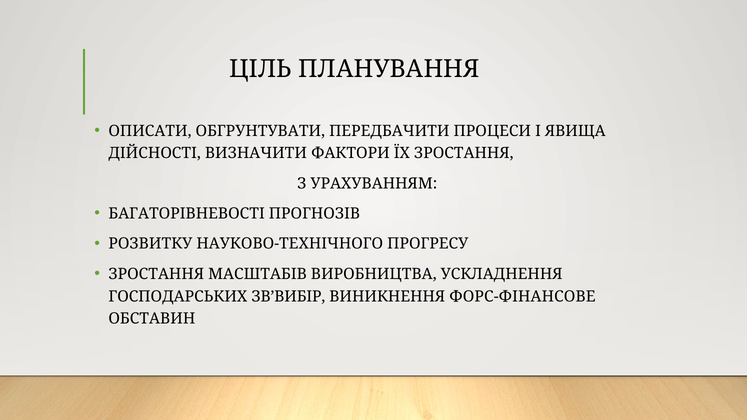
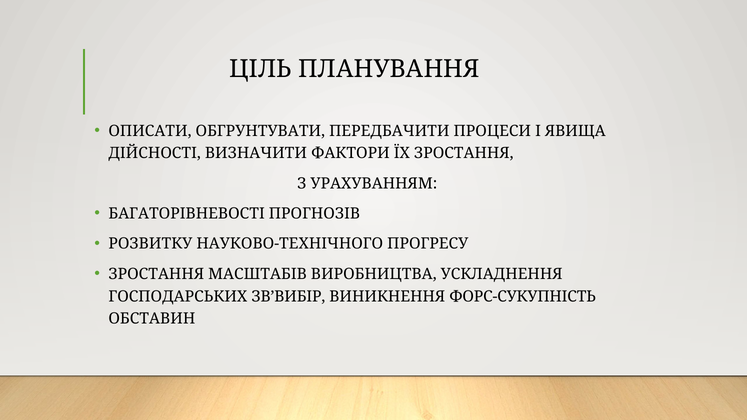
ФОРС-ФІНАНСОВЕ: ФОРС-ФІНАНСОВЕ -> ФОРС-СУКУПНІСТЬ (523, 297)
